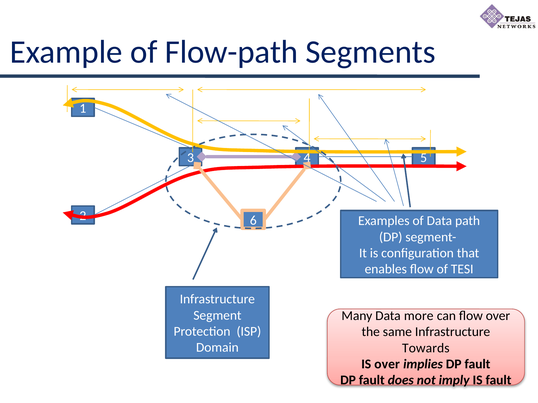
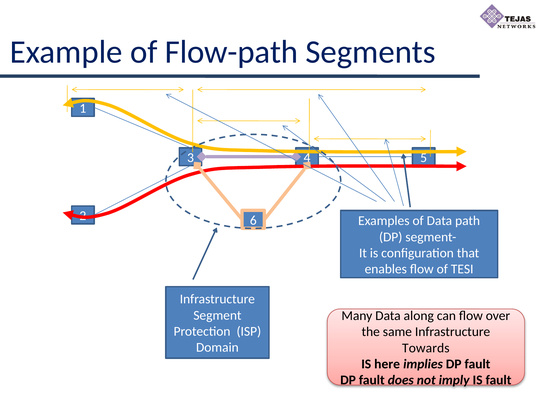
more: more -> along (419, 316)
IS over: over -> here (387, 364)
